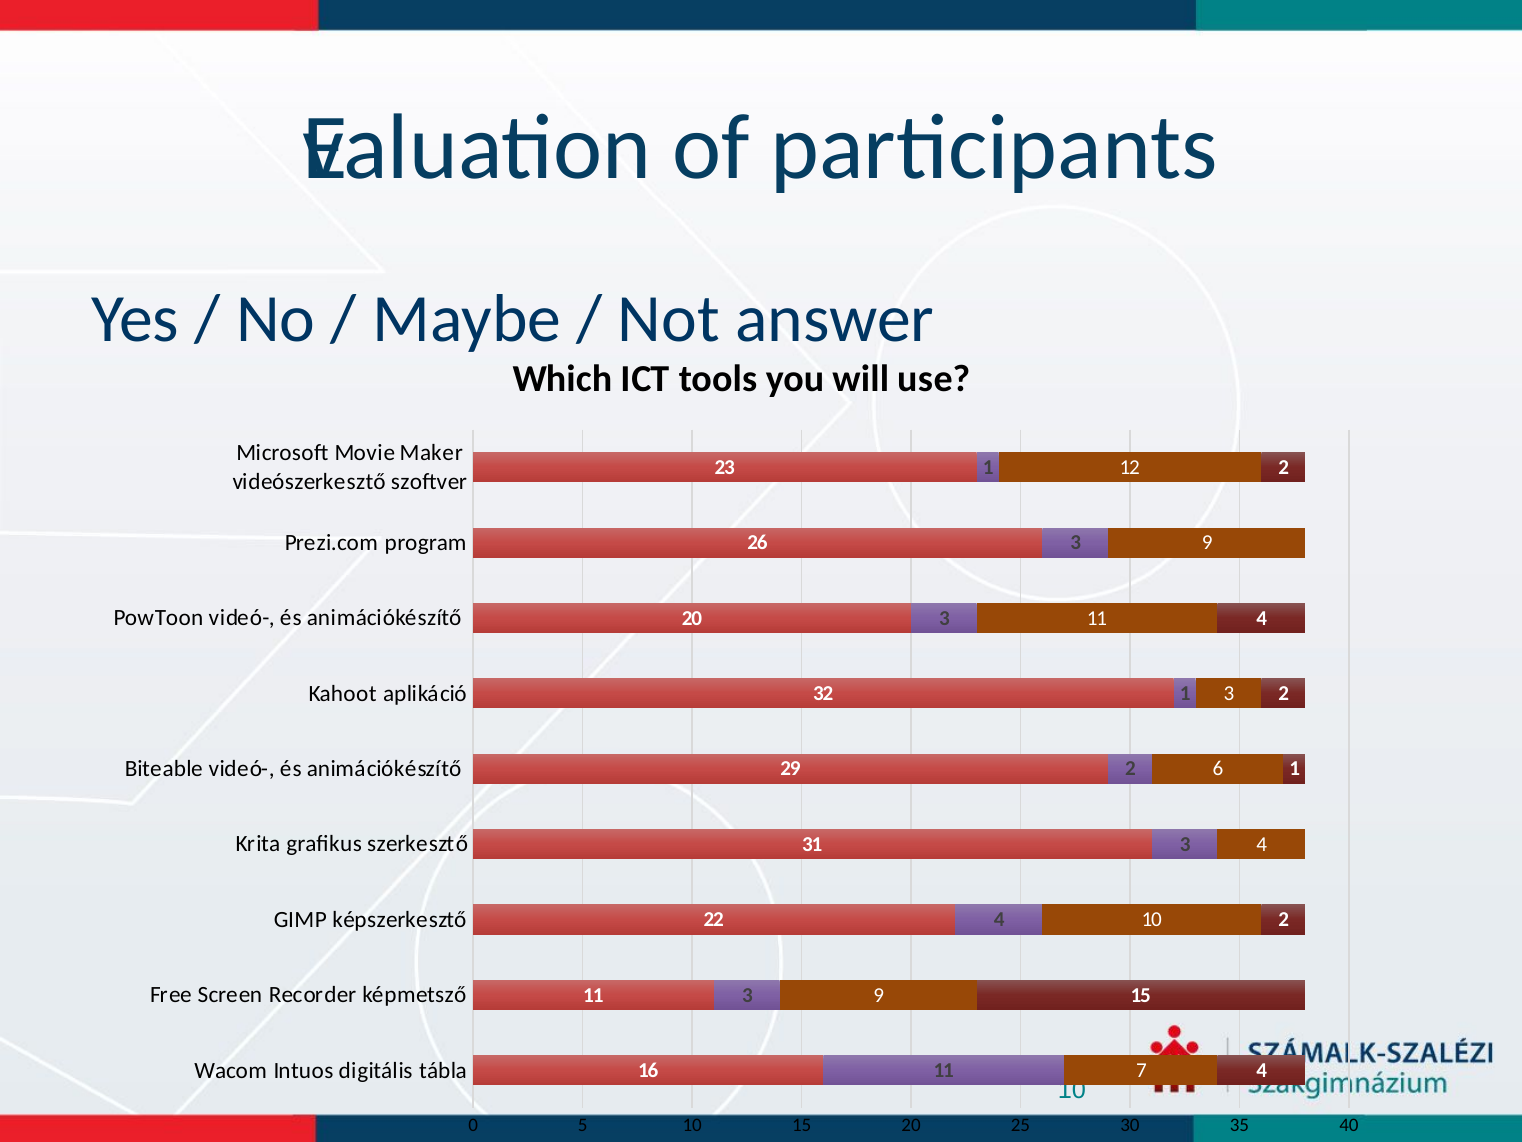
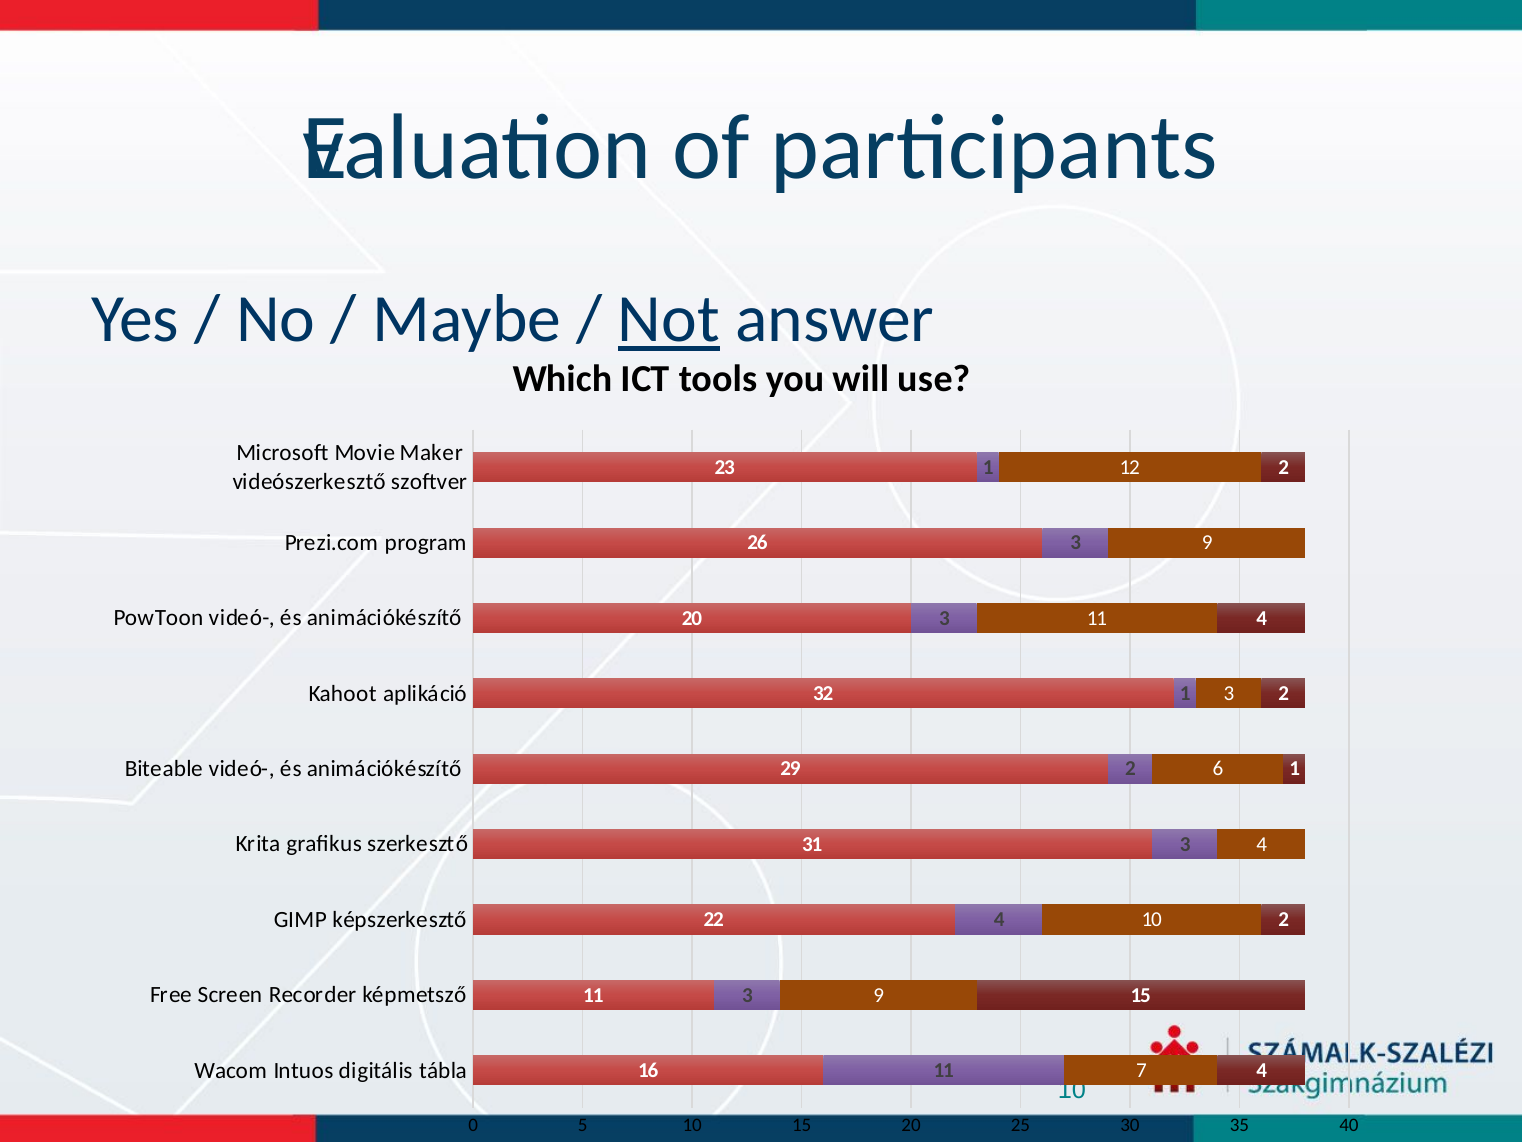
Not underline: none -> present (669, 319)
